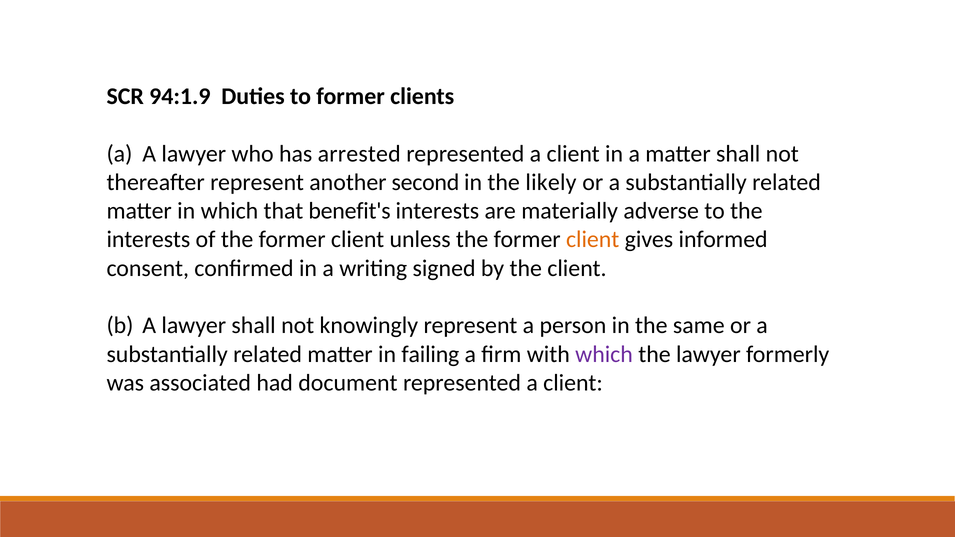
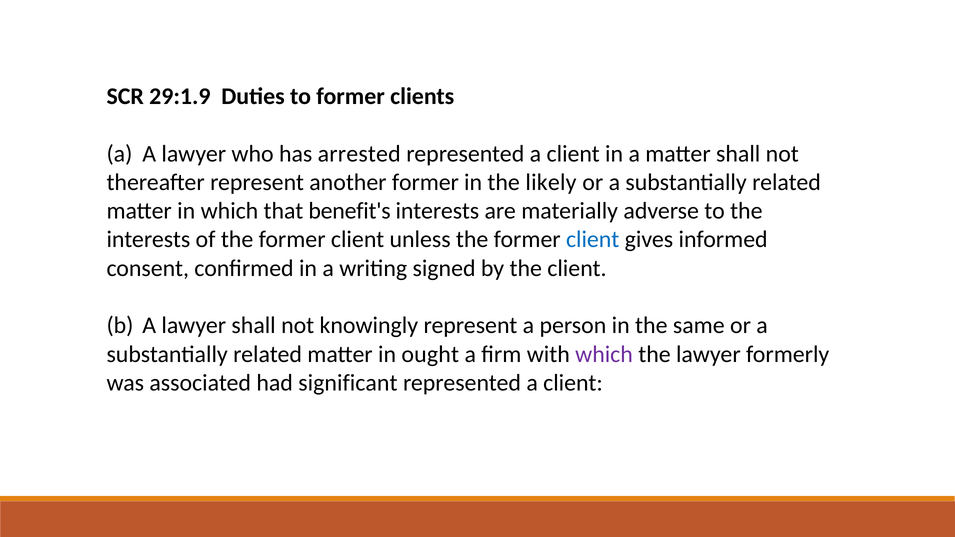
94:1.9: 94:1.9 -> 29:1.9 (180, 96)
another second: second -> former (425, 182)
client colour: orange -> blue (593, 240)
failing: failing -> ought (430, 354)
document: document -> significant (348, 383)
